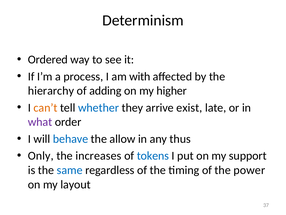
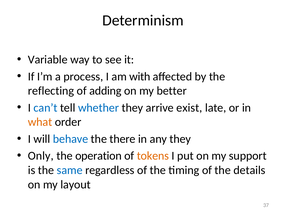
Ordered: Ordered -> Variable (48, 59)
hierarchy: hierarchy -> reflecting (51, 91)
higher: higher -> better (172, 91)
can’t colour: orange -> blue (45, 107)
what colour: purple -> orange (40, 122)
allow: allow -> there (123, 139)
any thus: thus -> they (180, 139)
increases: increases -> operation (99, 155)
tokens colour: blue -> orange (153, 155)
power: power -> details (249, 170)
